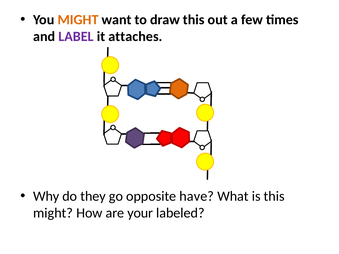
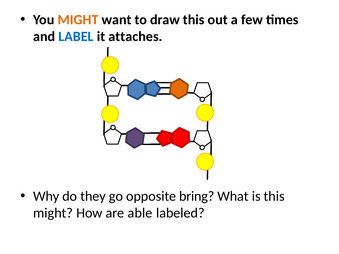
LABEL colour: purple -> blue (76, 37)
have: have -> bring (197, 196)
your: your -> able (140, 213)
